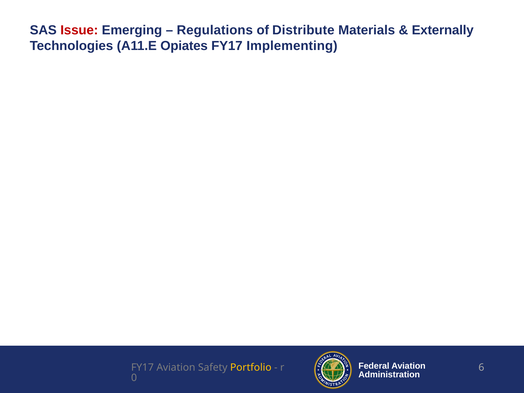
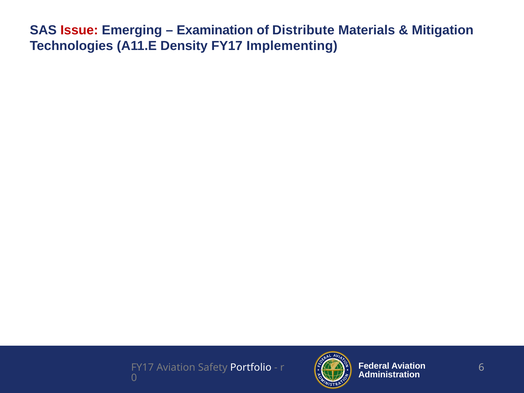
Regulations: Regulations -> Examination (215, 30)
Externally: Externally -> Mitigation (443, 30)
Opiates: Opiates -> Density (184, 46)
Portfolio colour: yellow -> white (251, 368)
